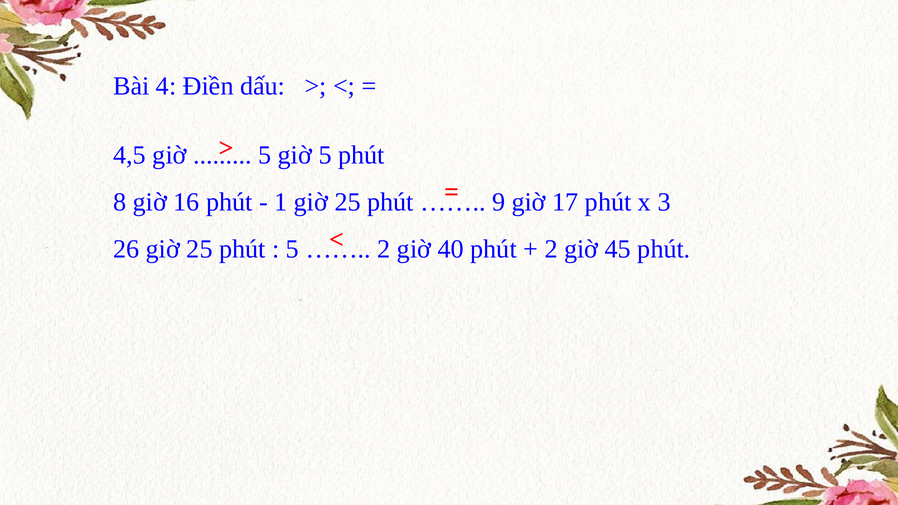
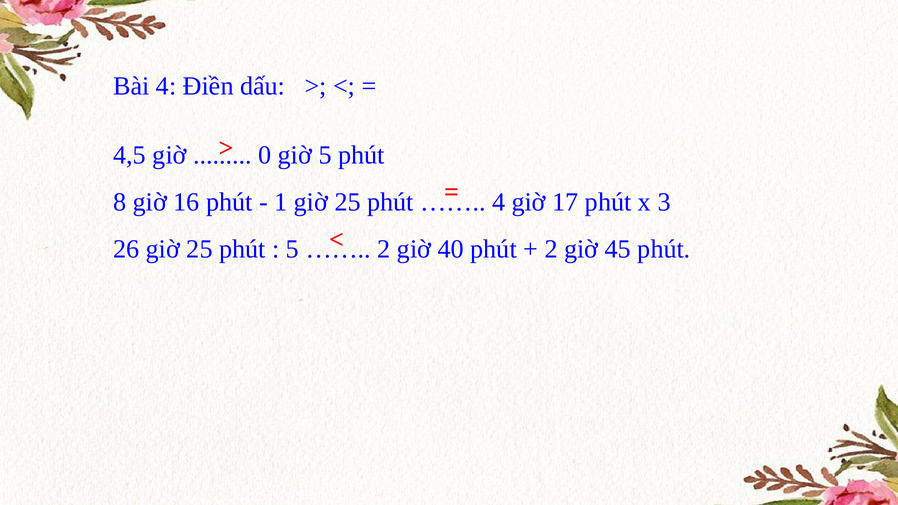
5: 5 -> 0 (265, 155)
9: 9 -> 4 (499, 202)
